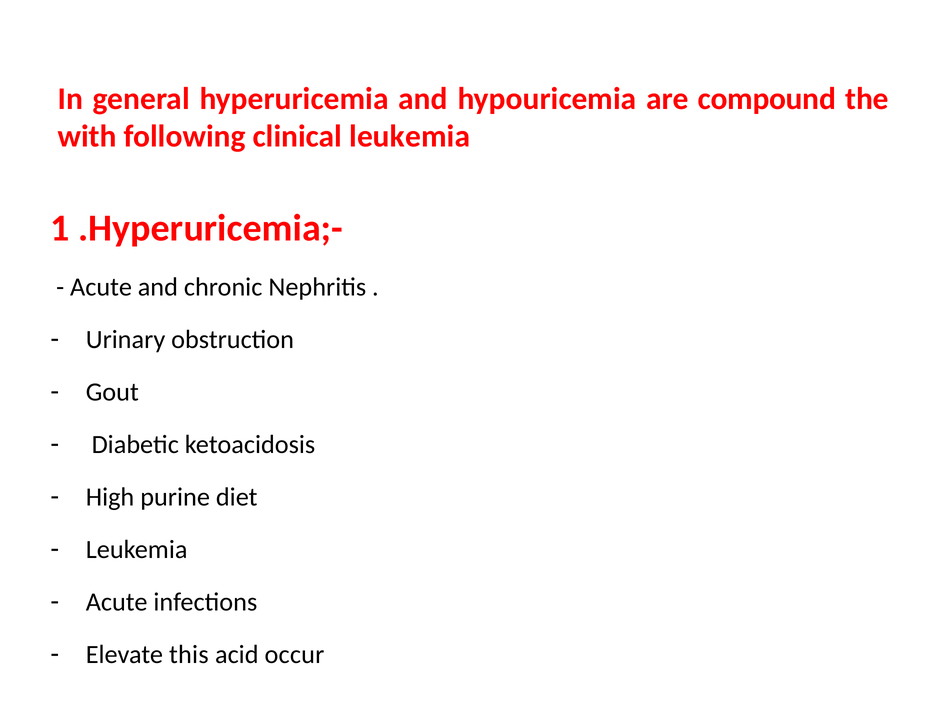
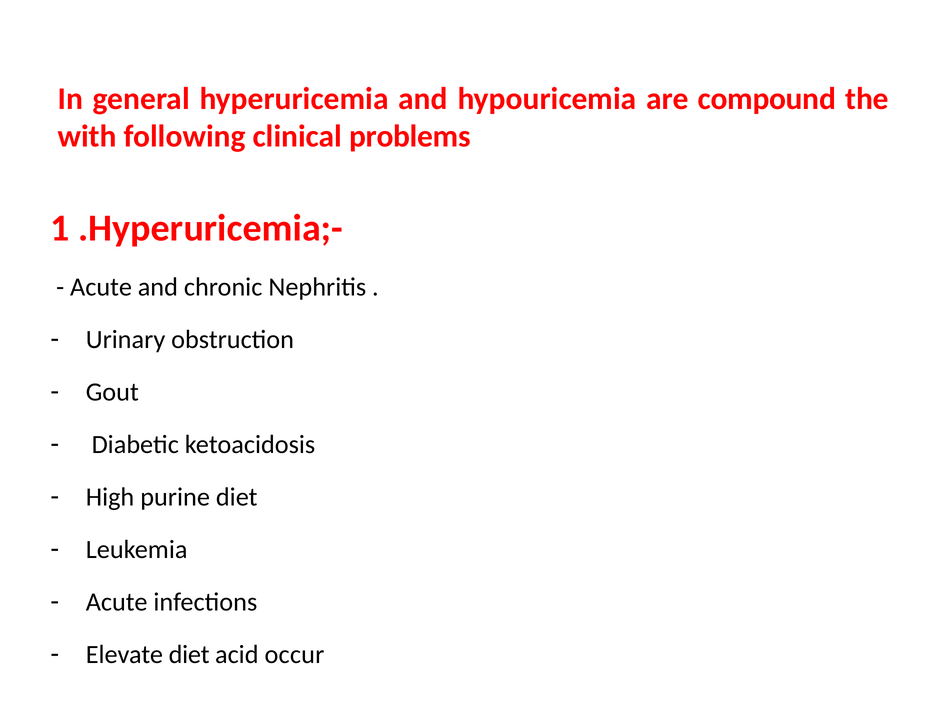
clinical leukemia: leukemia -> problems (410, 136)
Elevate this: this -> diet (189, 655)
